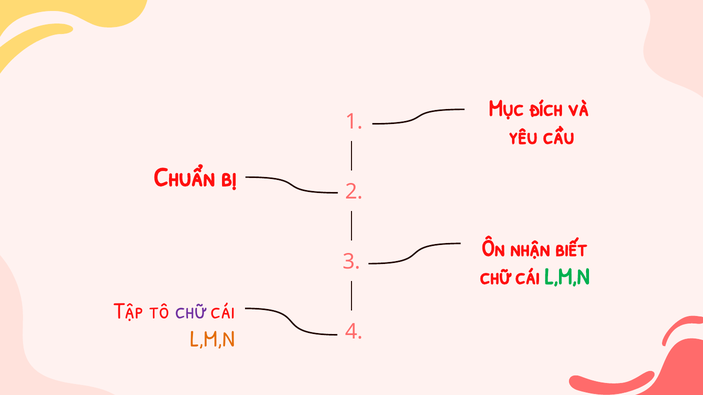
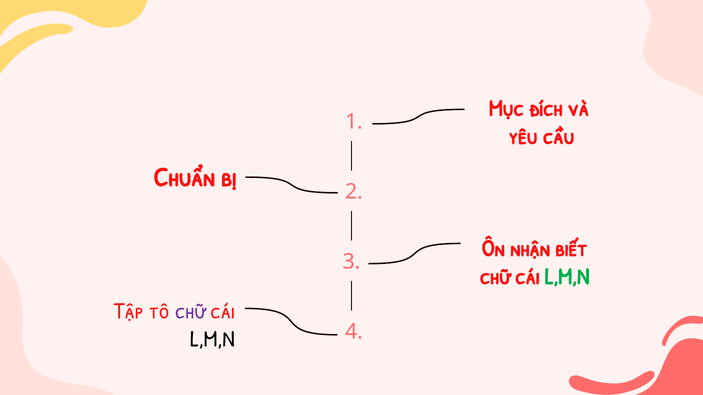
L,M,N colour: orange -> black (212, 339)
